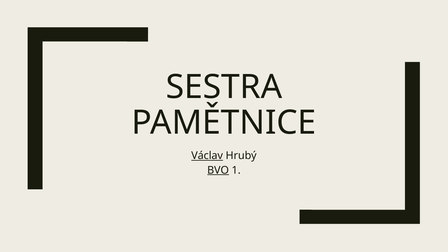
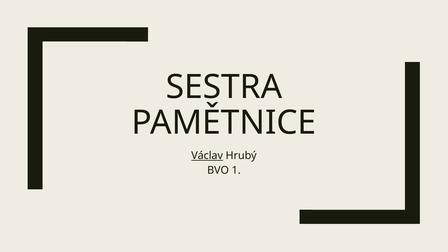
BVO underline: present -> none (218, 170)
